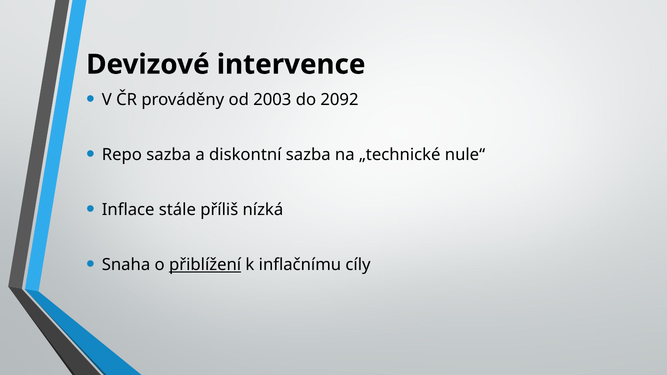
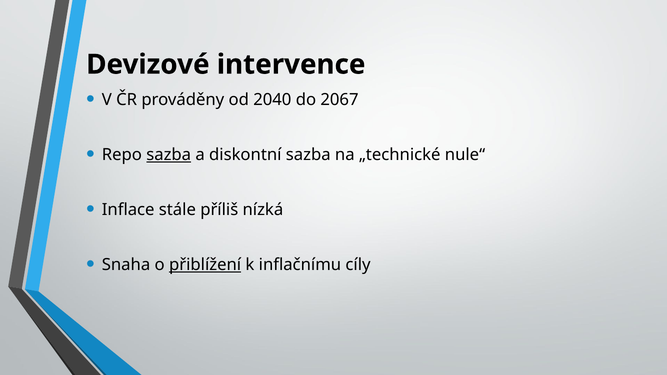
2003: 2003 -> 2040 (272, 100)
2092: 2092 -> 2067 (339, 100)
sazba underline: none -> present (169, 155)
